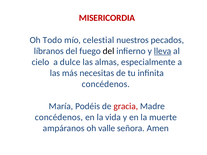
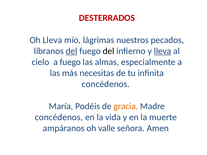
MISERICORDIA: MISERICORDIA -> DESTERRADOS (107, 18)
Oh Todo: Todo -> Lleva (52, 40)
celestial: celestial -> lágrimas (99, 40)
del underline: none -> present (72, 51)
a dulce: dulce -> fuego (70, 62)
gracia colour: red -> orange (126, 106)
